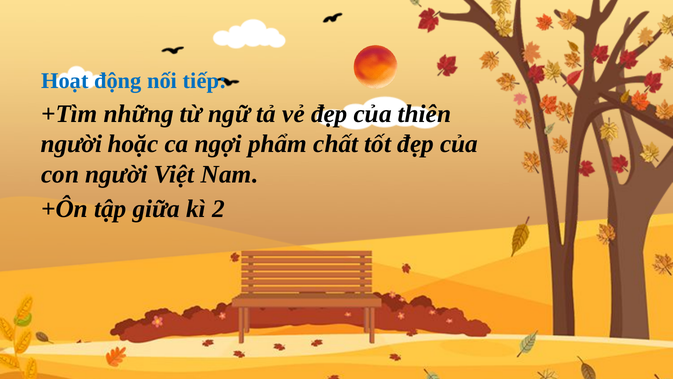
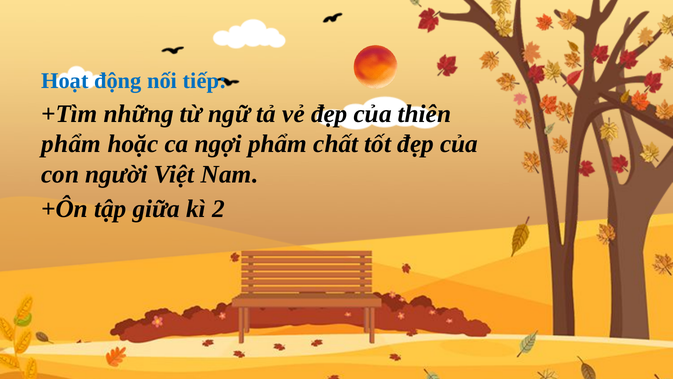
người: người -> phẩm (71, 144)
